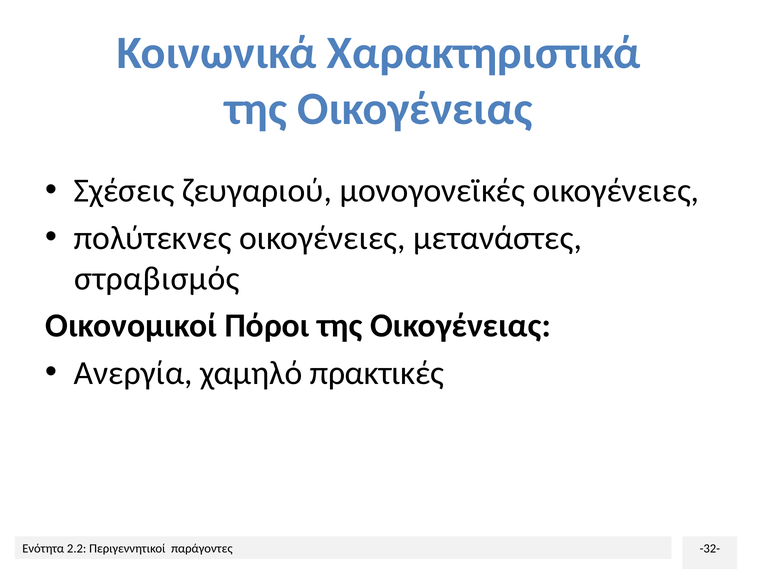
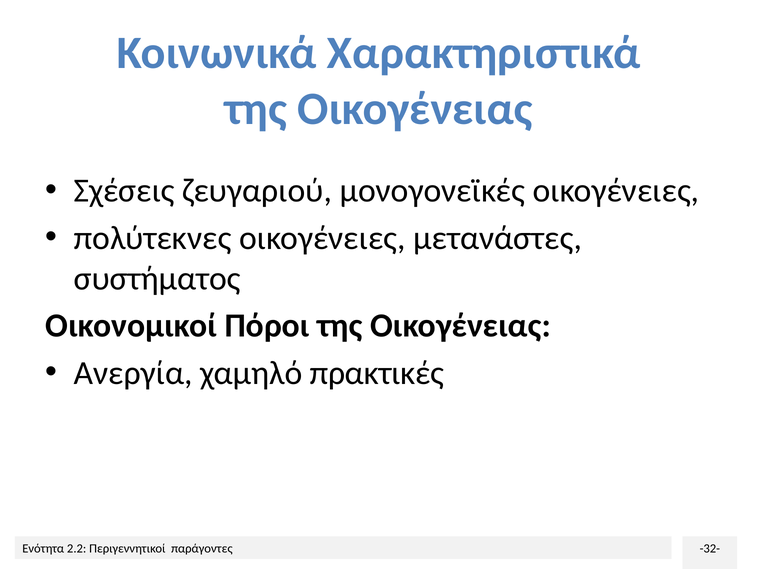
στραβισμός: στραβισμός -> συστήματος (157, 278)
